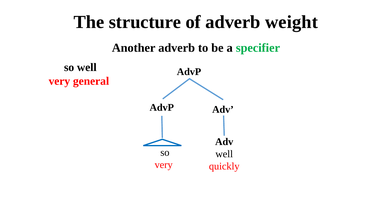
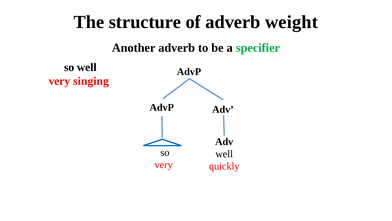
general: general -> singing (91, 81)
